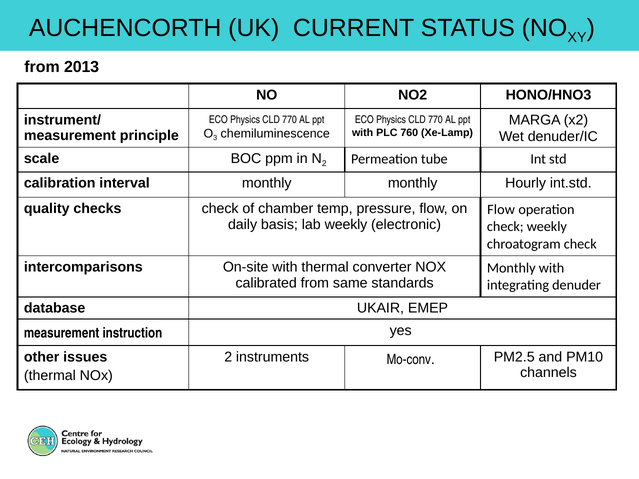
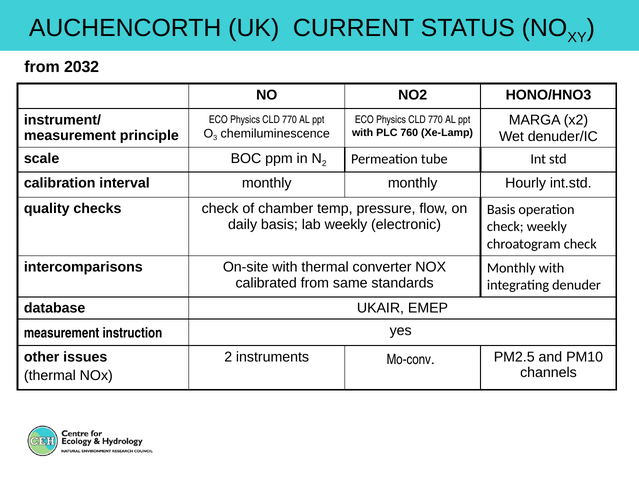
2013: 2013 -> 2032 (82, 67)
Flow: Flow -> Basis (501, 210)
